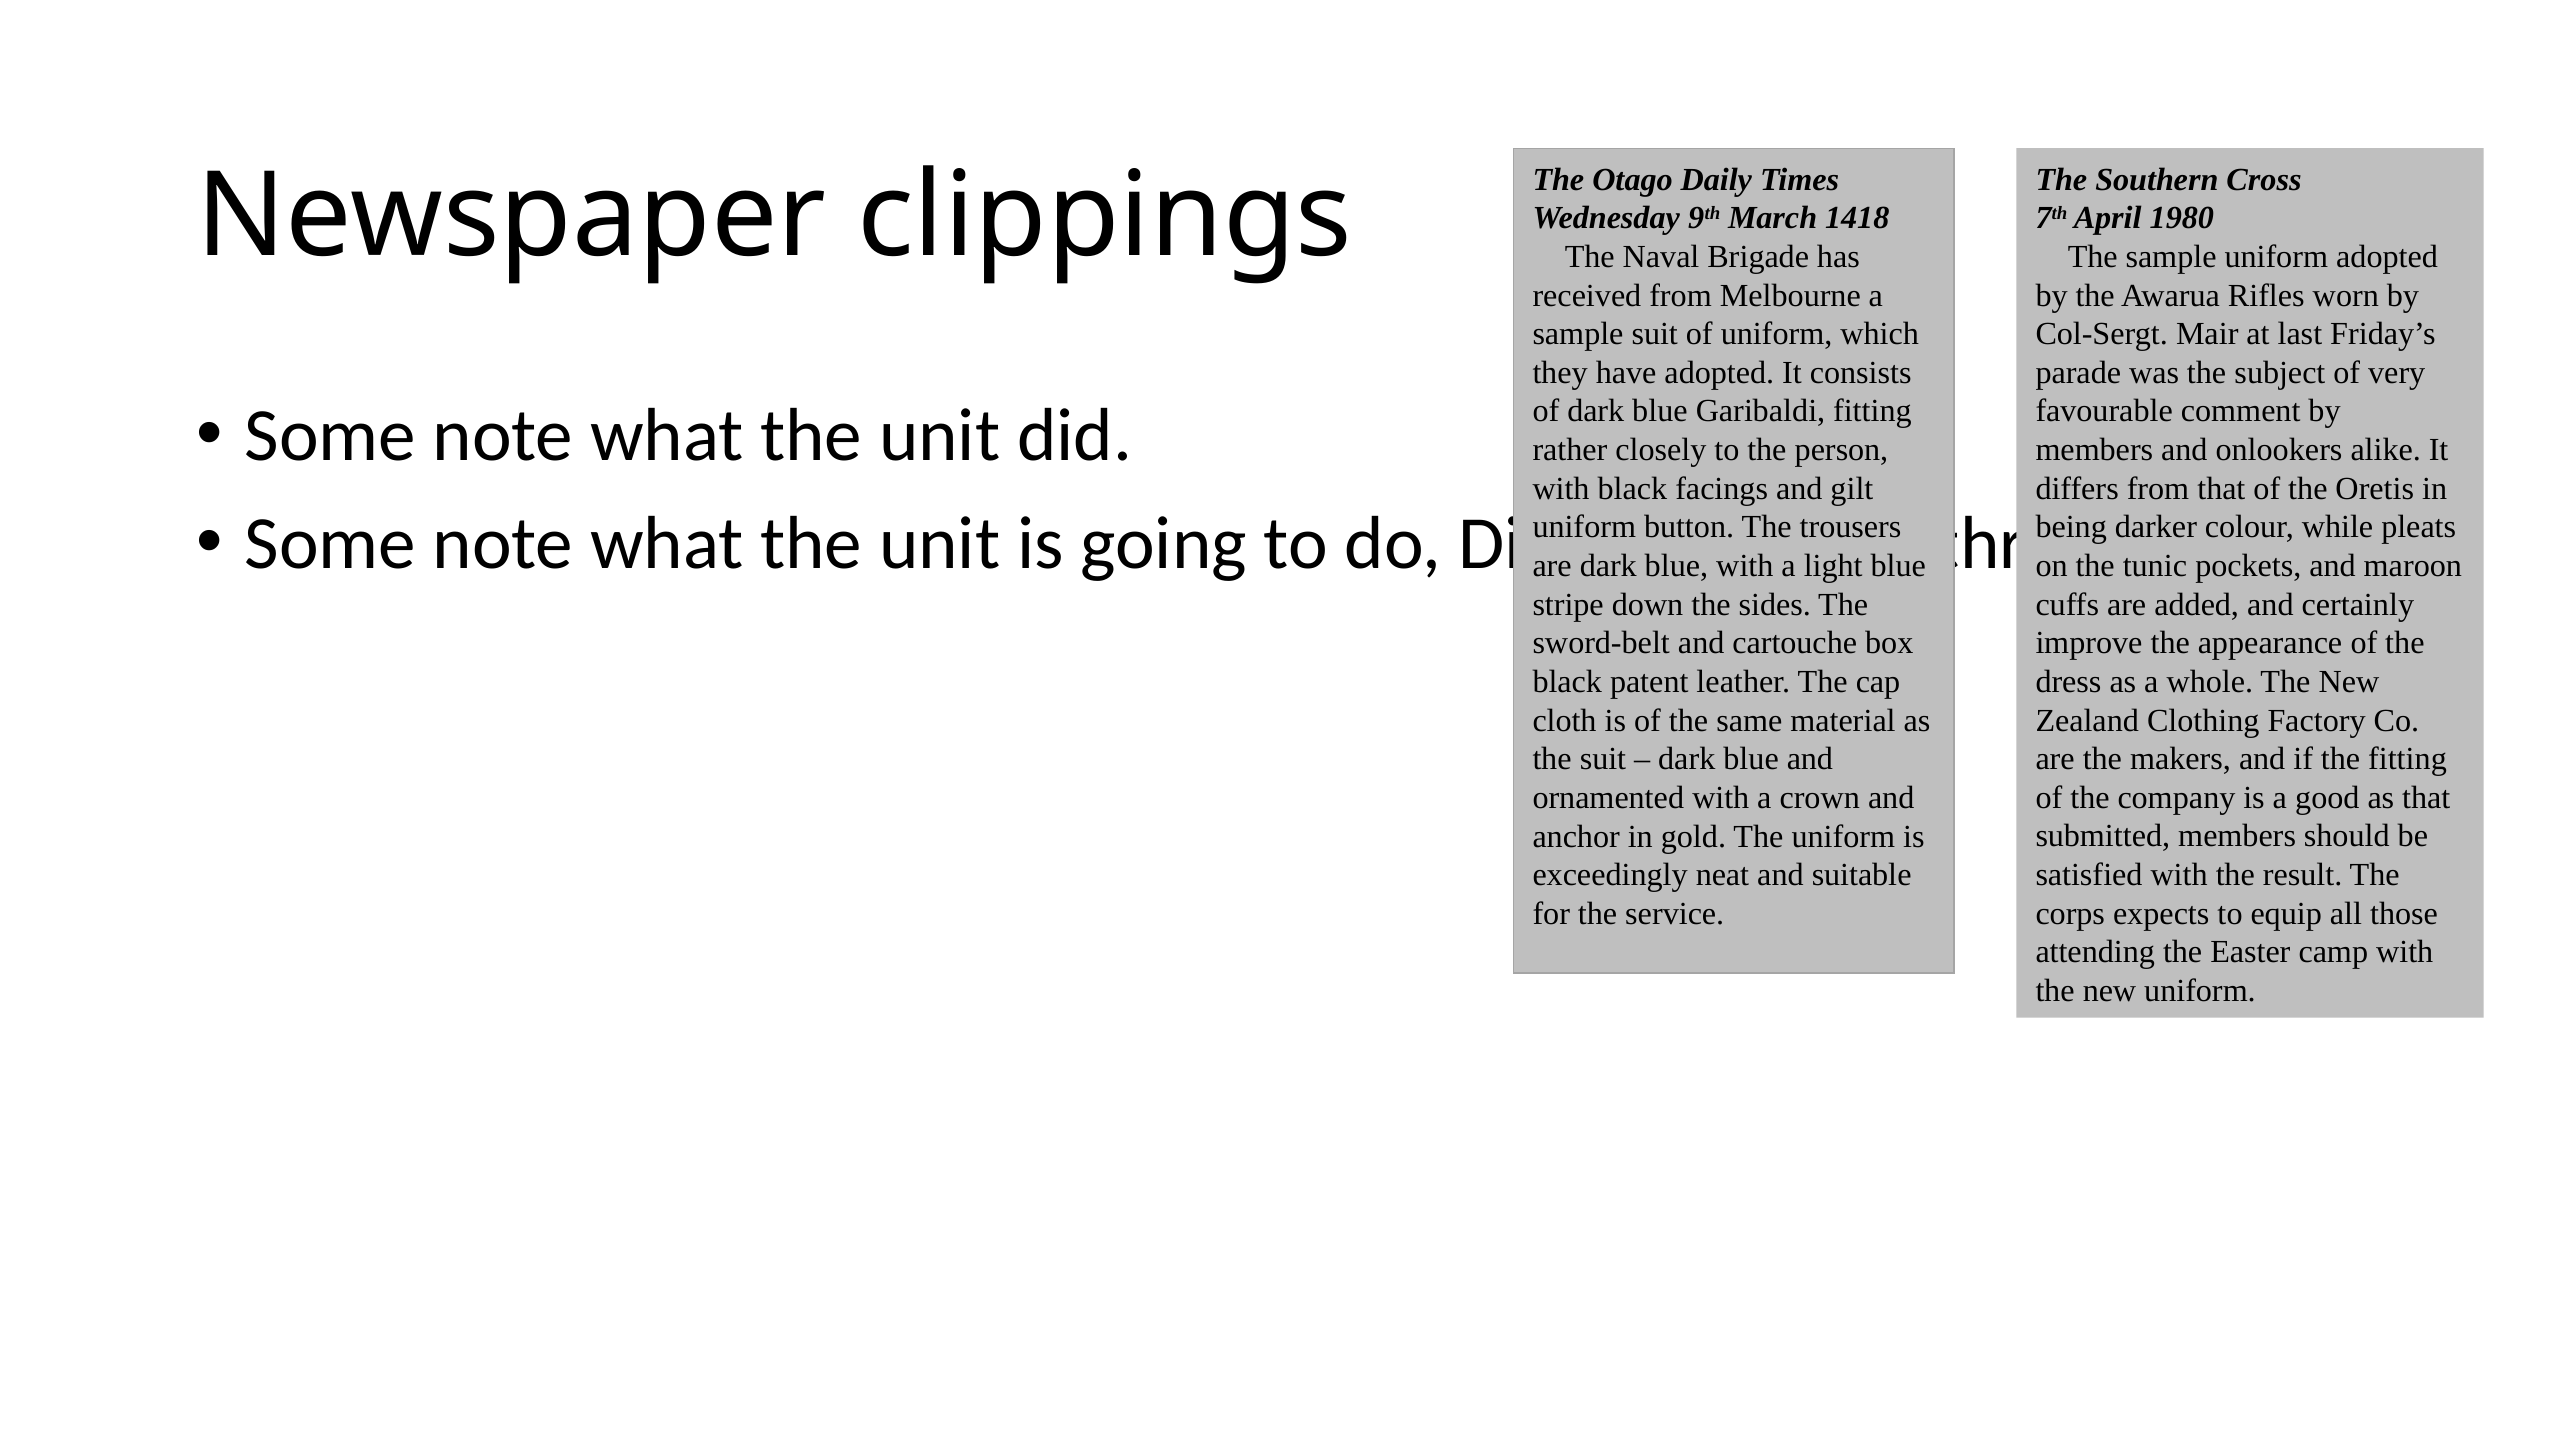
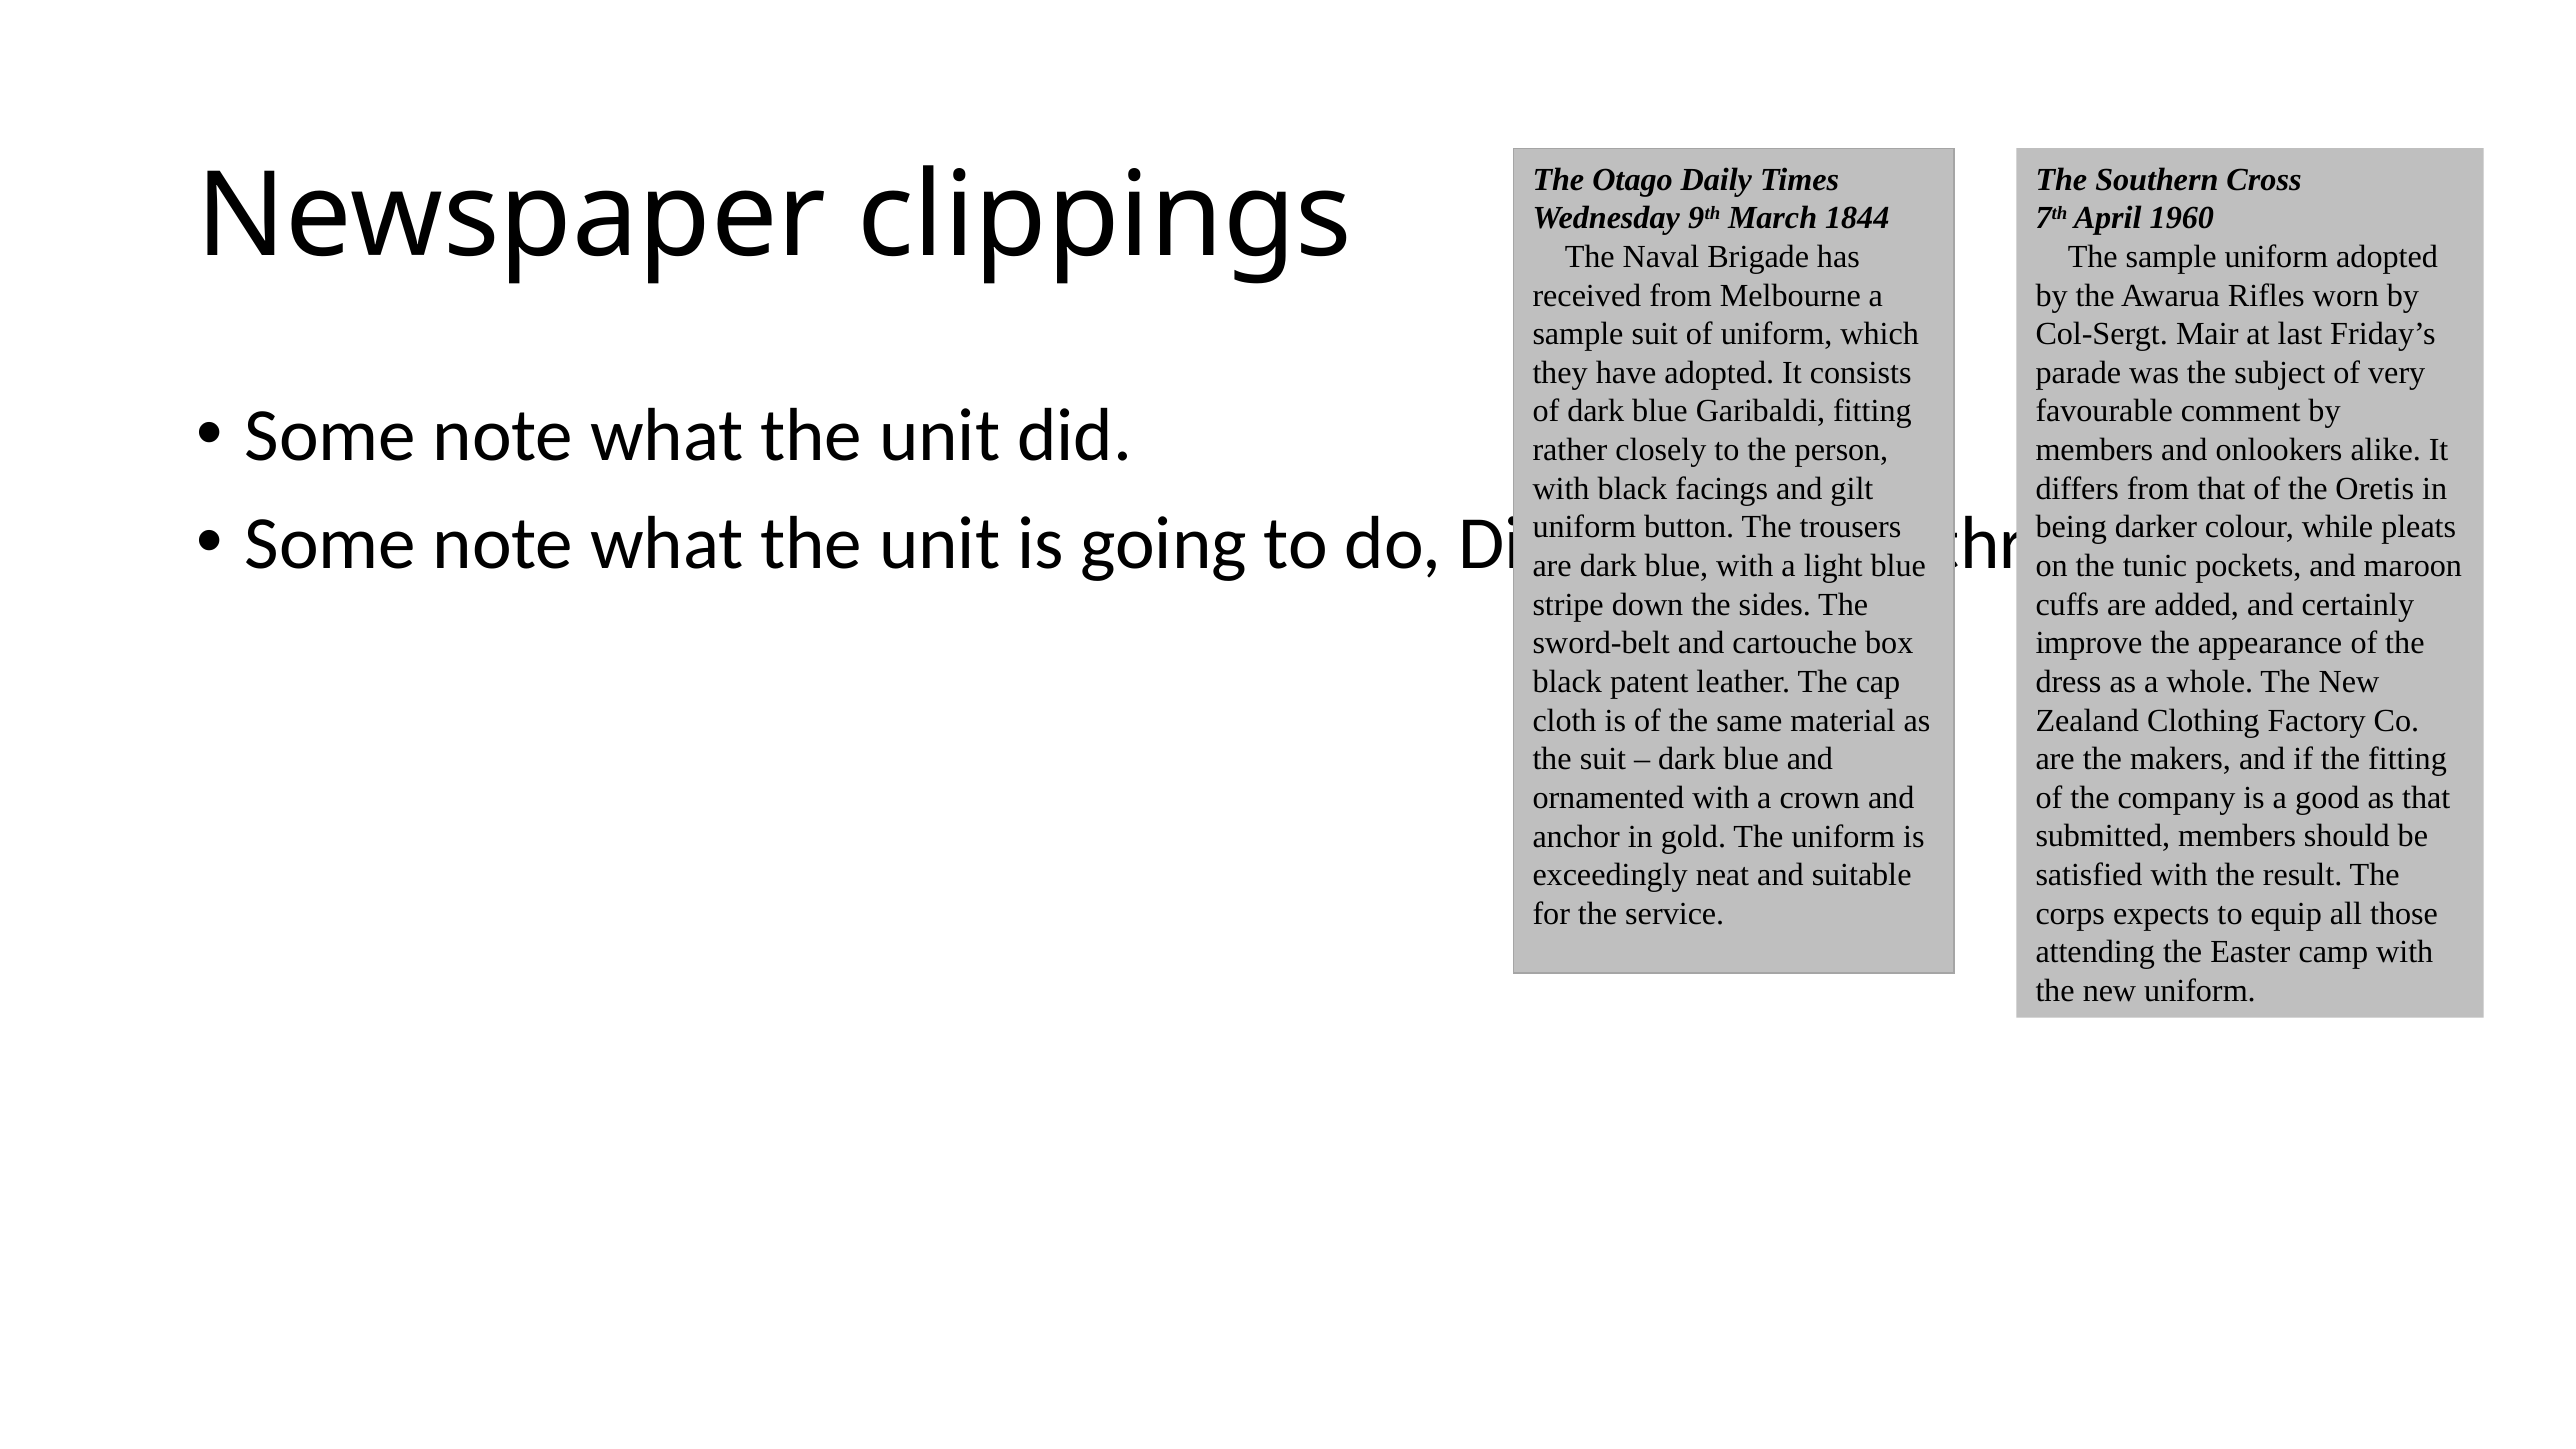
1980: 1980 -> 1960 (2182, 218)
1418: 1418 -> 1844 (1857, 218)
